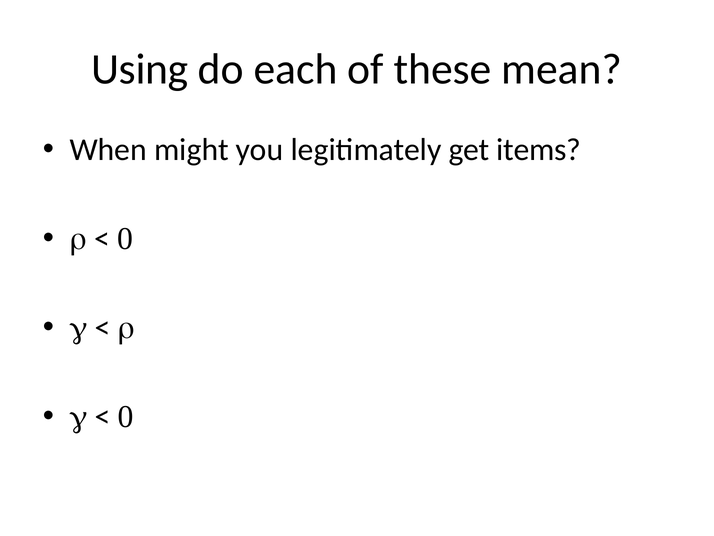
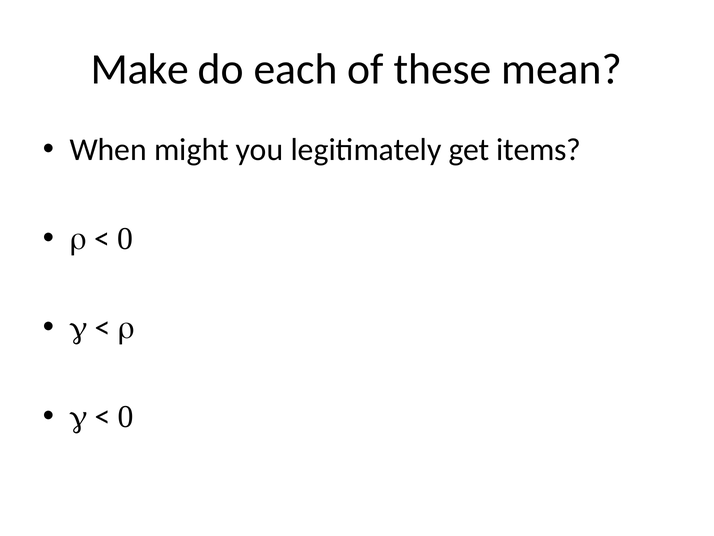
Using: Using -> Make (140, 69)
